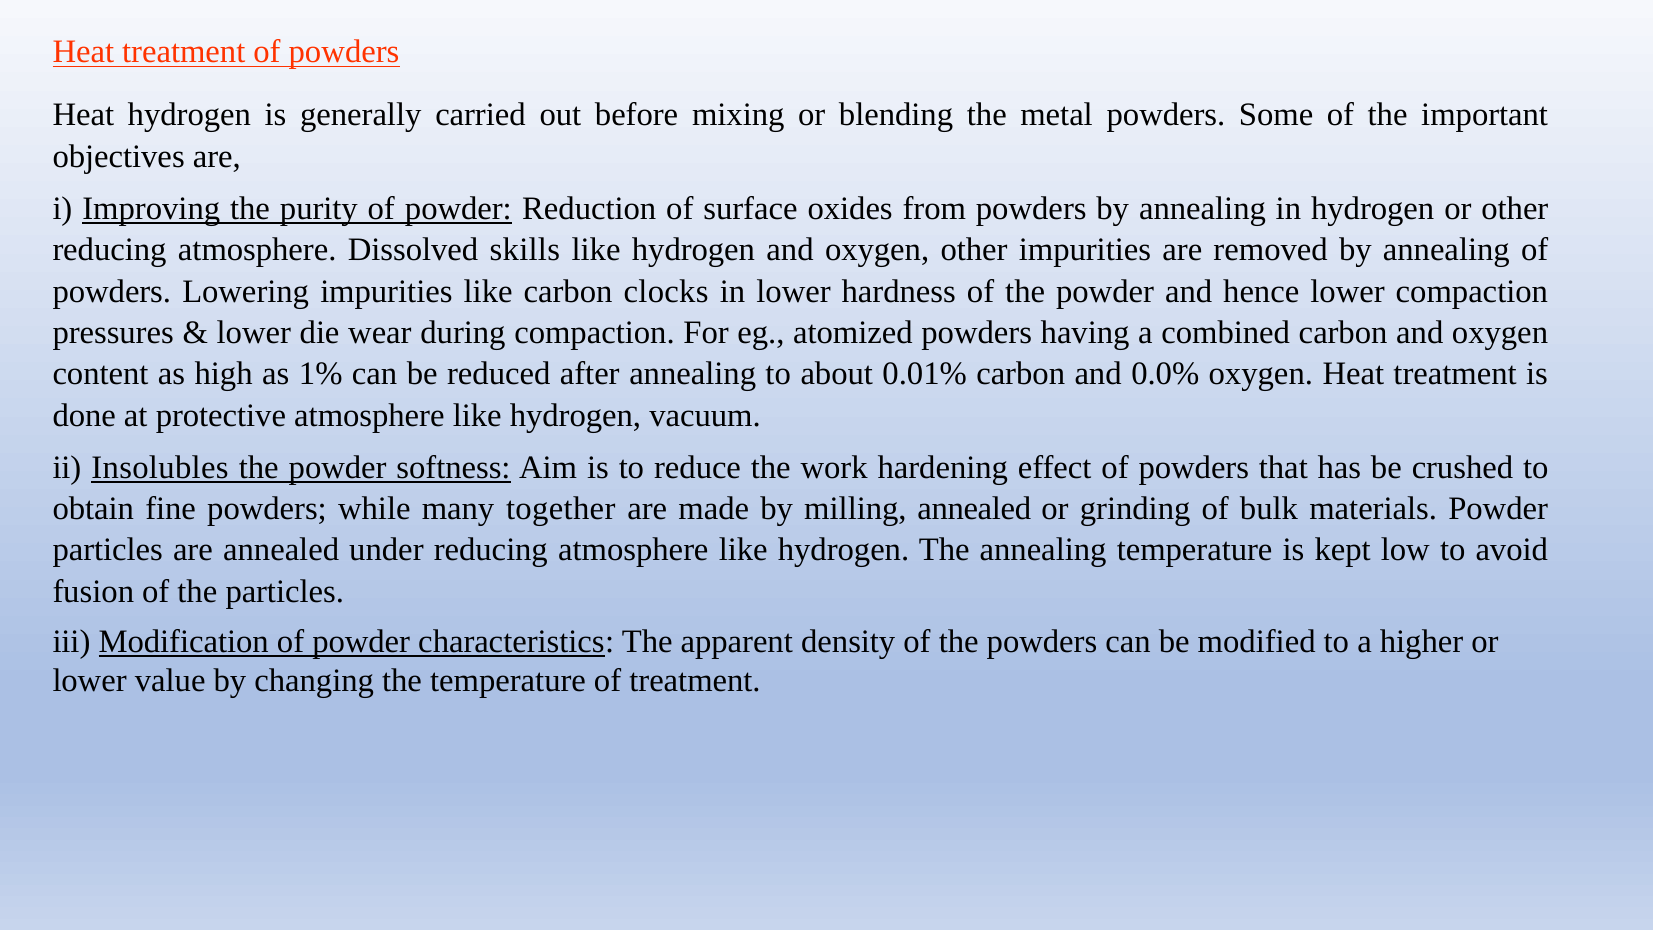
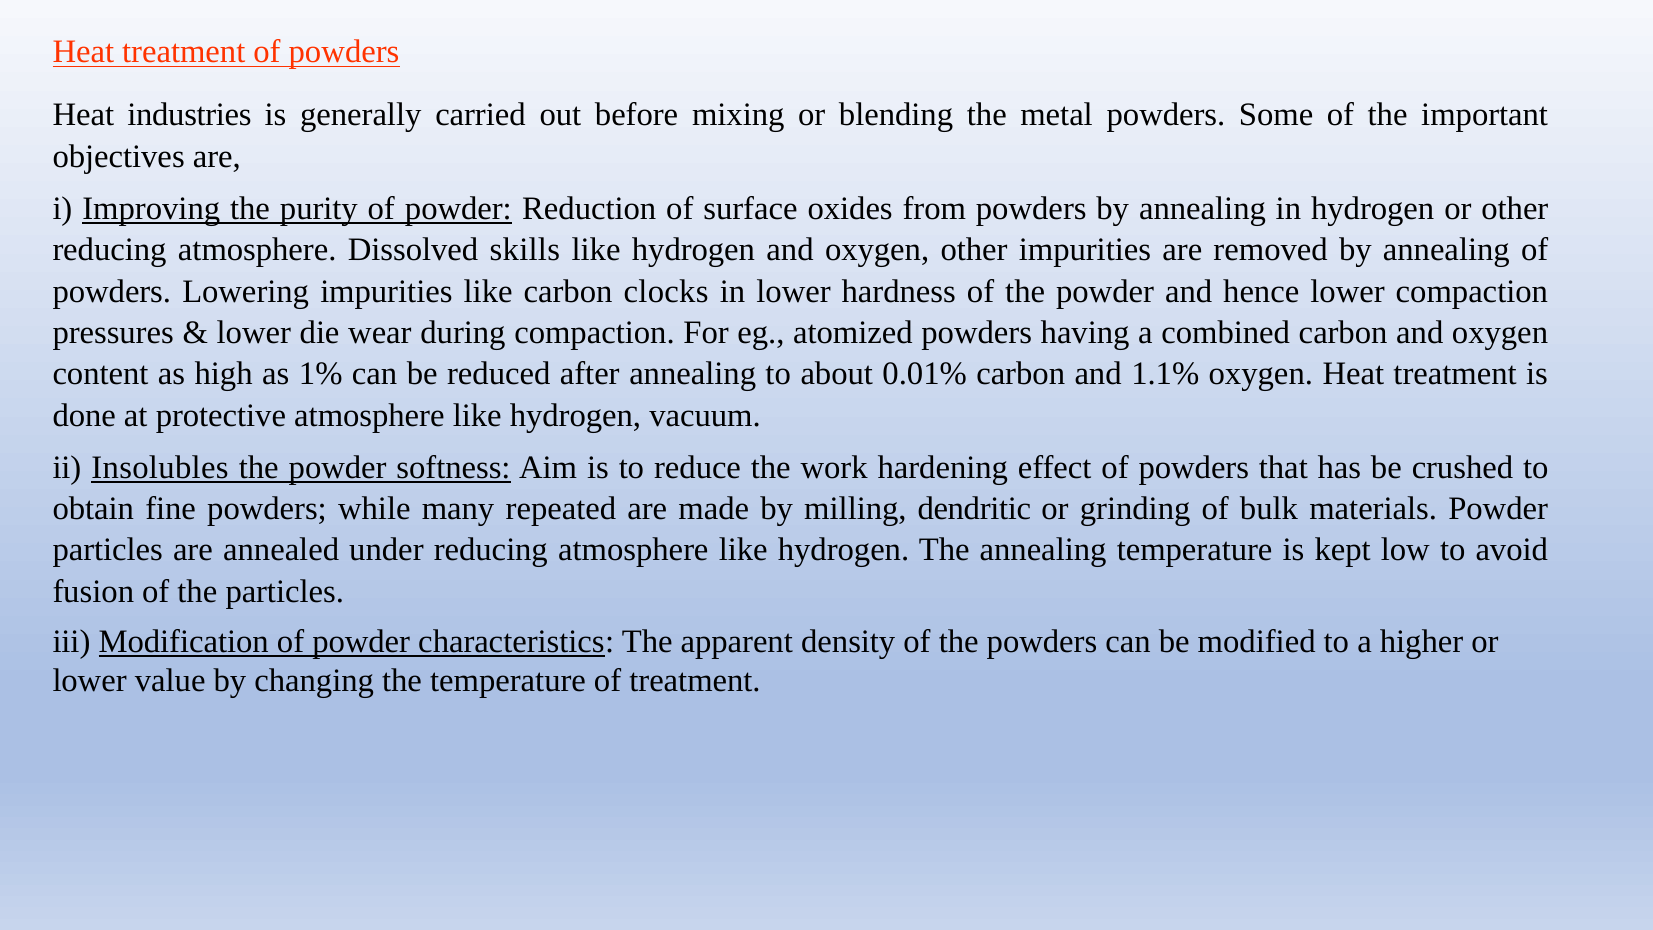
Heat hydrogen: hydrogen -> industries (190, 115)
0.0%: 0.0% -> 1.1% (1165, 374)
together: together -> repeated (561, 509)
milling annealed: annealed -> dendritic (974, 509)
